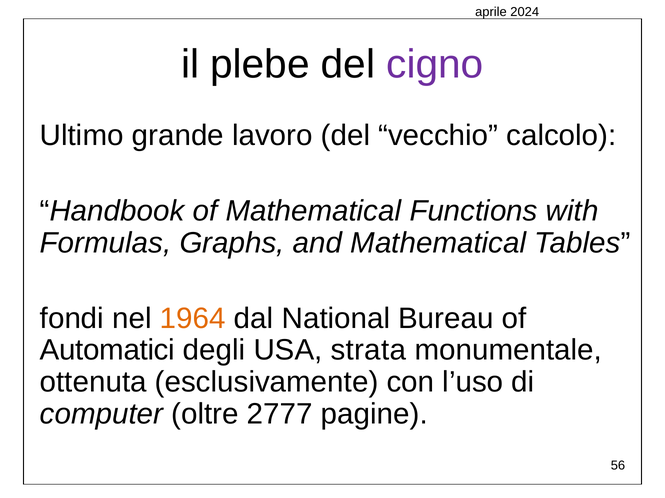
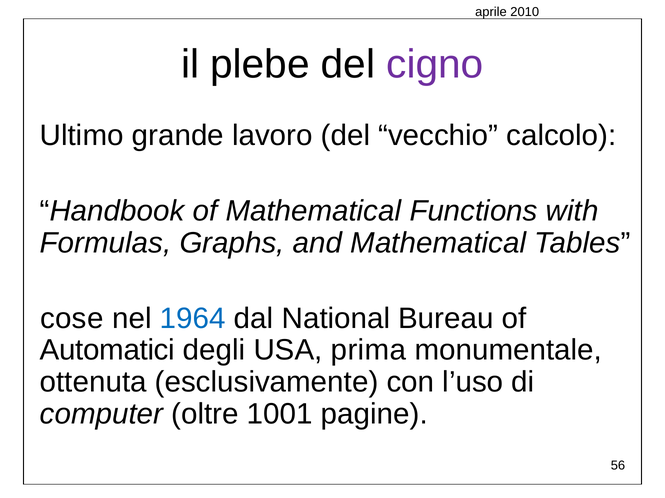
2024: 2024 -> 2010 (525, 12)
fondi: fondi -> cose (72, 319)
1964 colour: orange -> blue (193, 319)
strata: strata -> prima (368, 351)
2777: 2777 -> 1001 (280, 415)
